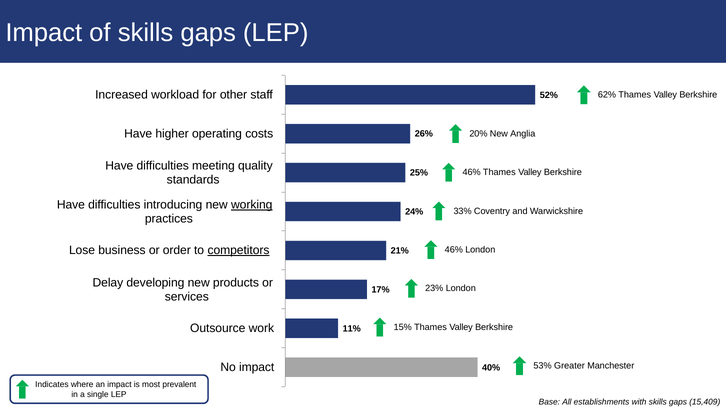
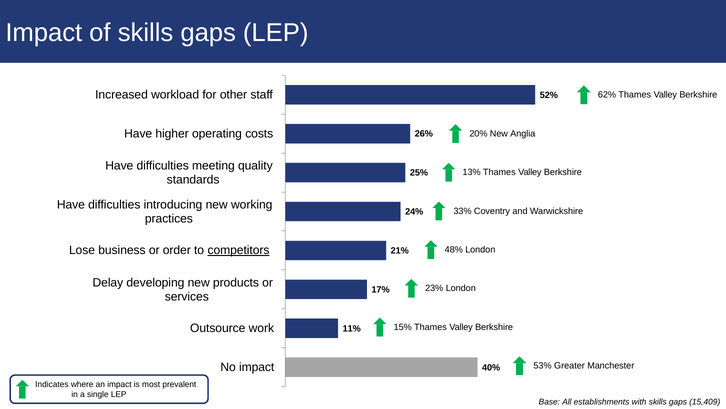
46%: 46% -> 13% (472, 172)
working underline: present -> none (252, 204)
46%: 46% -> 48% (454, 249)
